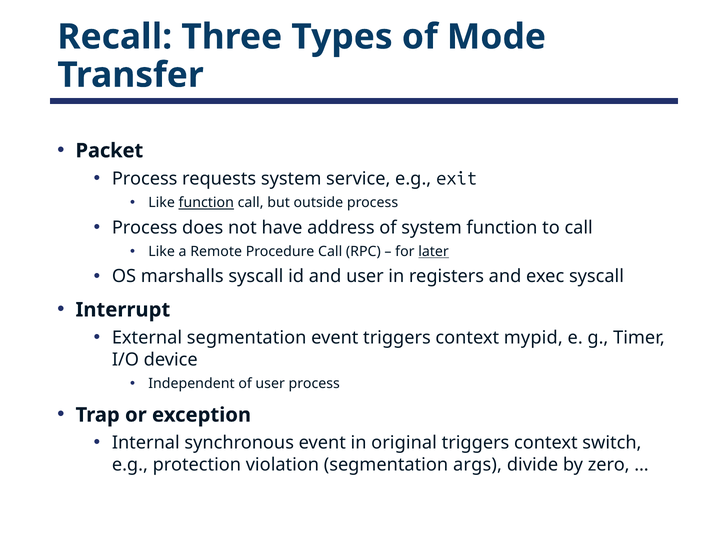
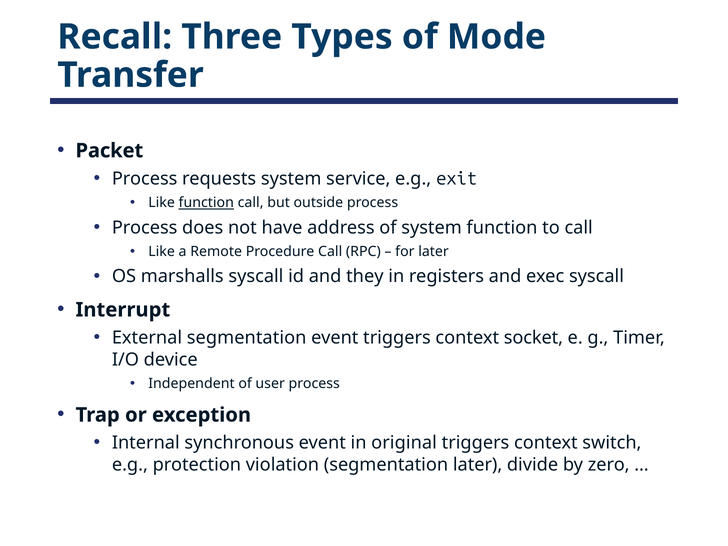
later underline: present -> none (434, 252)
and user: user -> they (365, 276)
mypid: mypid -> socket (533, 338)
segmentation args: args -> later (478, 465)
